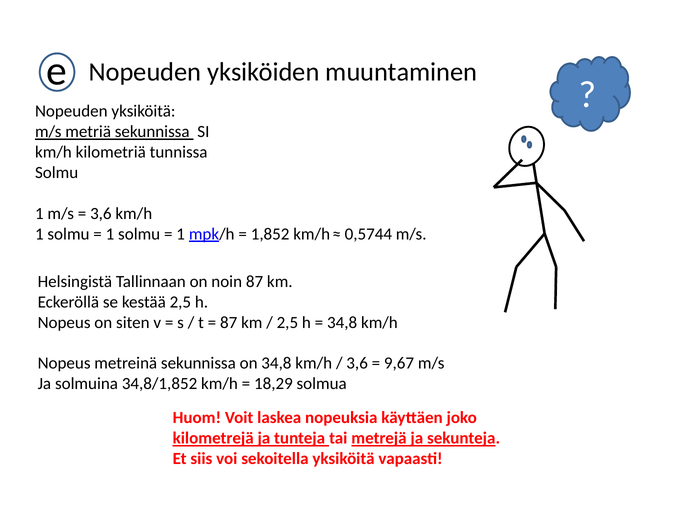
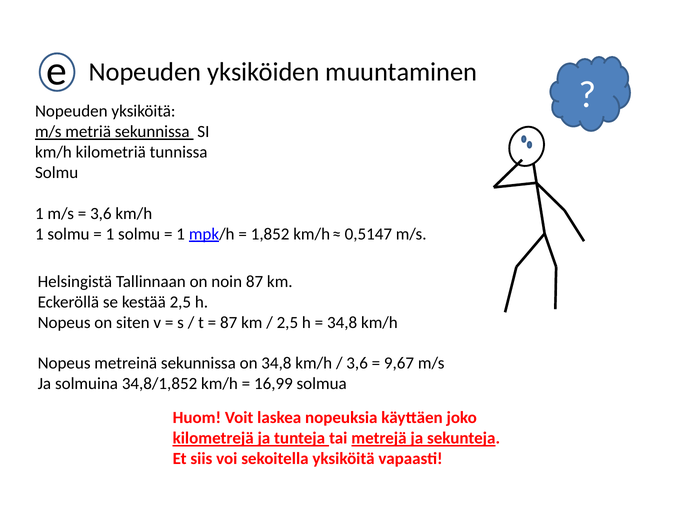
0,5744: 0,5744 -> 0,5147 (368, 234)
18,29: 18,29 -> 16,99 (273, 384)
